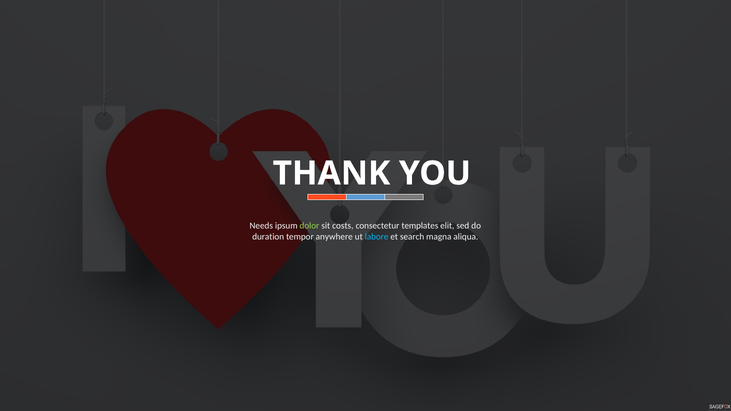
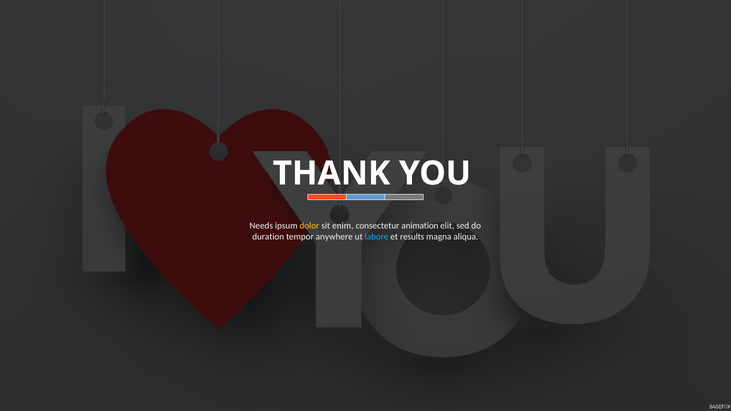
dolor colour: light green -> yellow (309, 226)
costs: costs -> enim (343, 226)
templates: templates -> animation (420, 226)
search: search -> results (412, 237)
